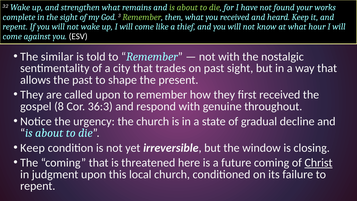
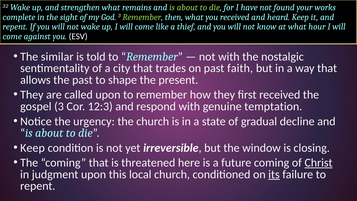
past sight: sight -> faith (240, 68)
gospel 8: 8 -> 3 (59, 106)
36:3: 36:3 -> 12:3 (100, 106)
throughout: throughout -> temptation (273, 106)
its underline: none -> present (274, 174)
